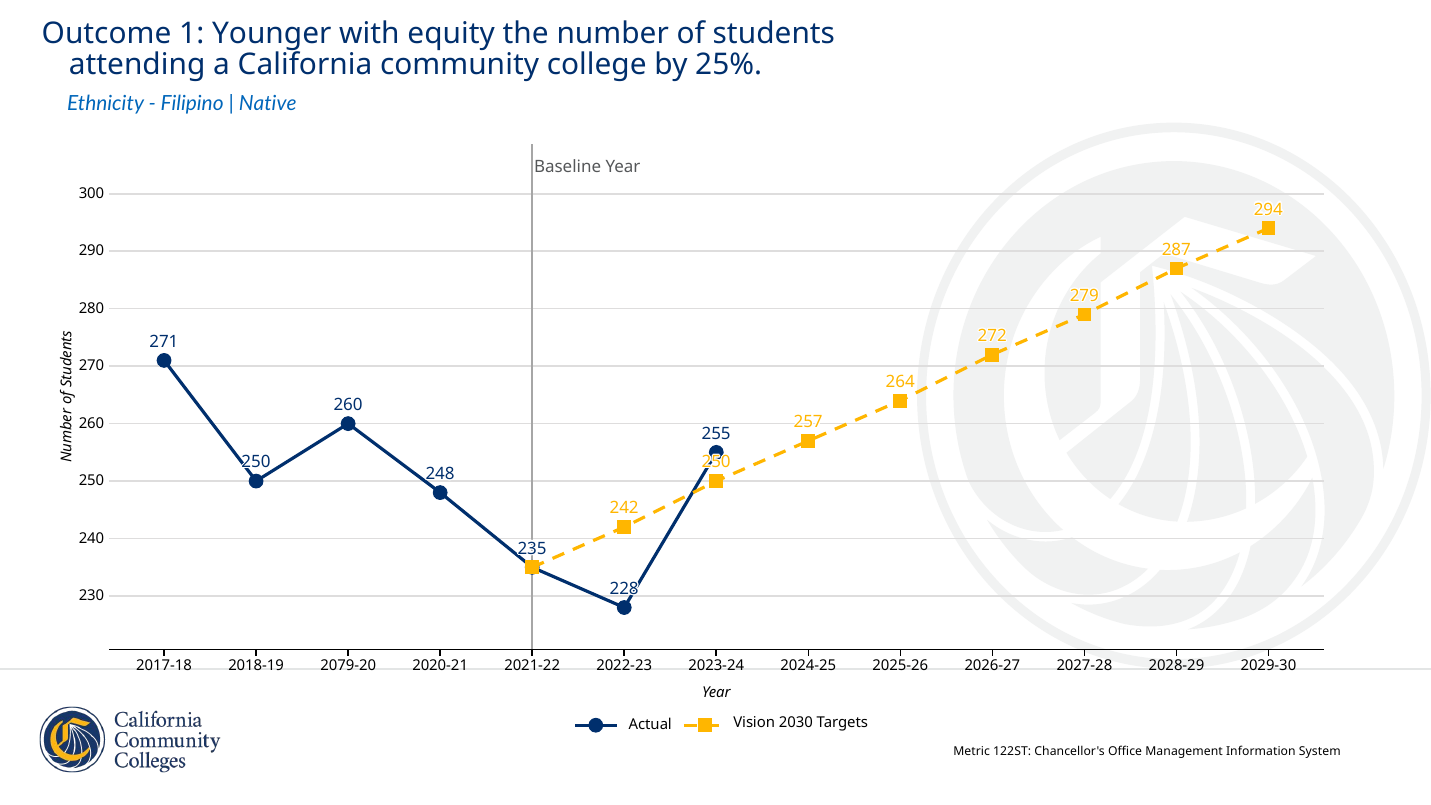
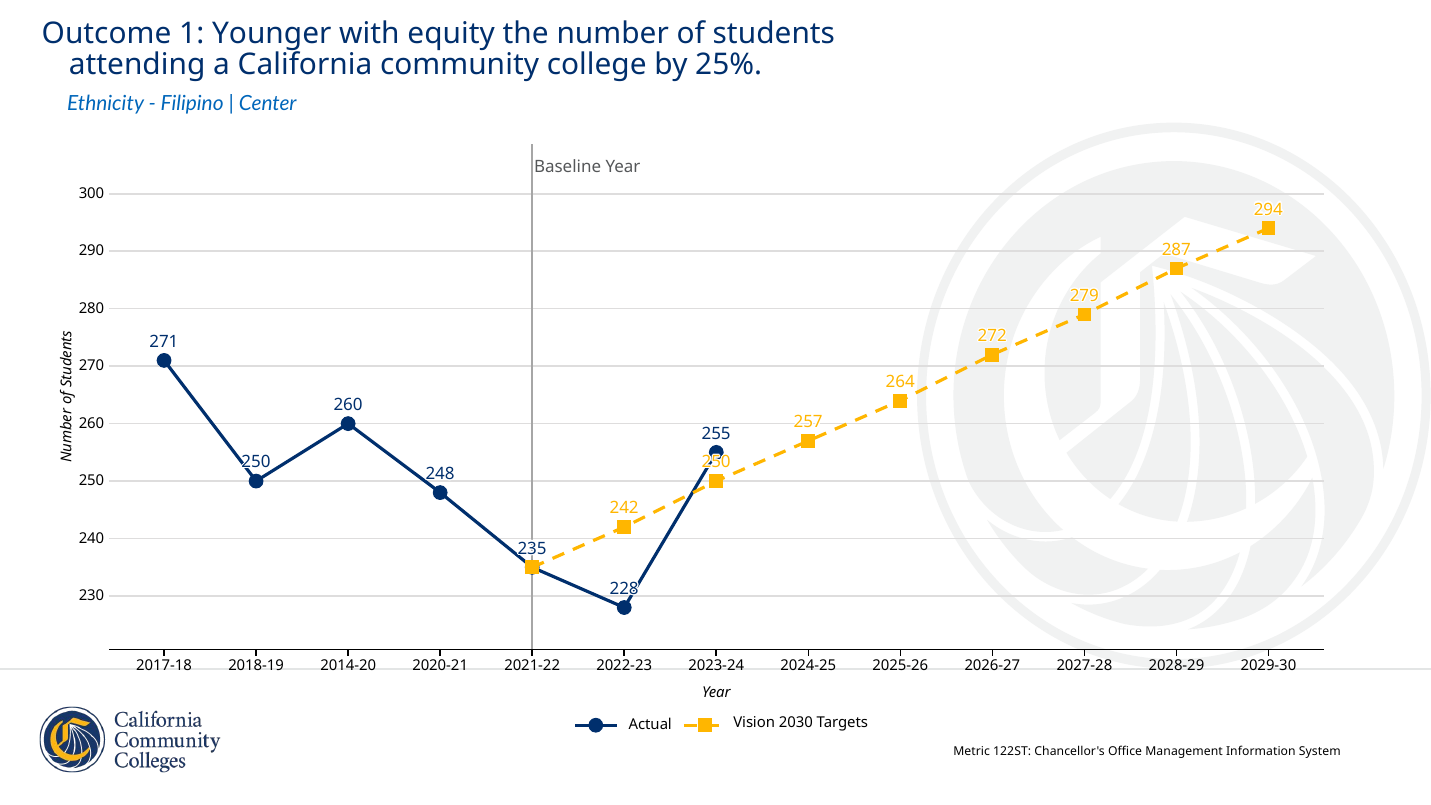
Native: Native -> Center (268, 104)
2079-20: 2079-20 -> 2014-20 (348, 666)
